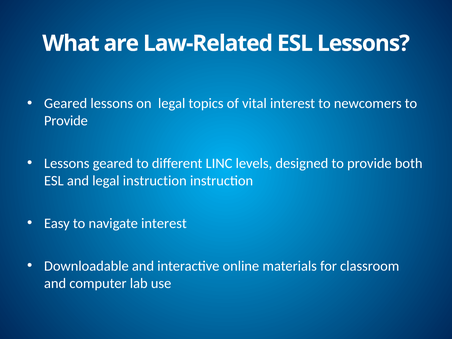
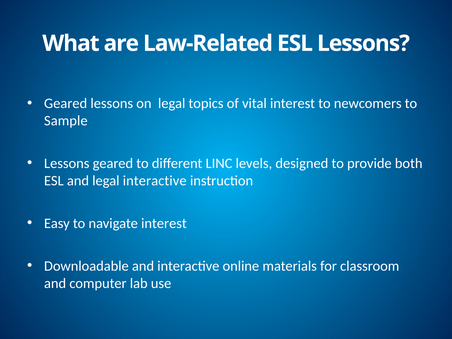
Provide: Provide -> Sample (66, 121)
legal instruction: instruction -> interactive (155, 181)
